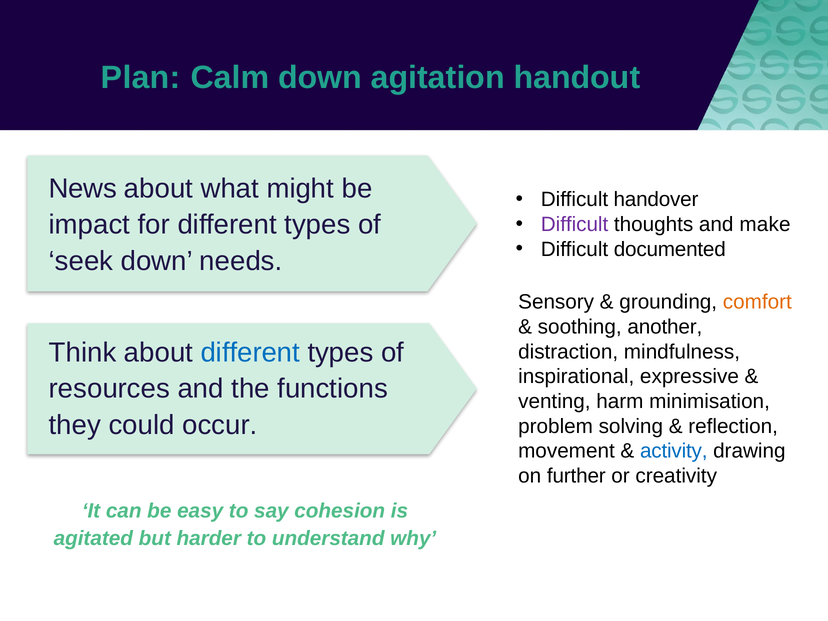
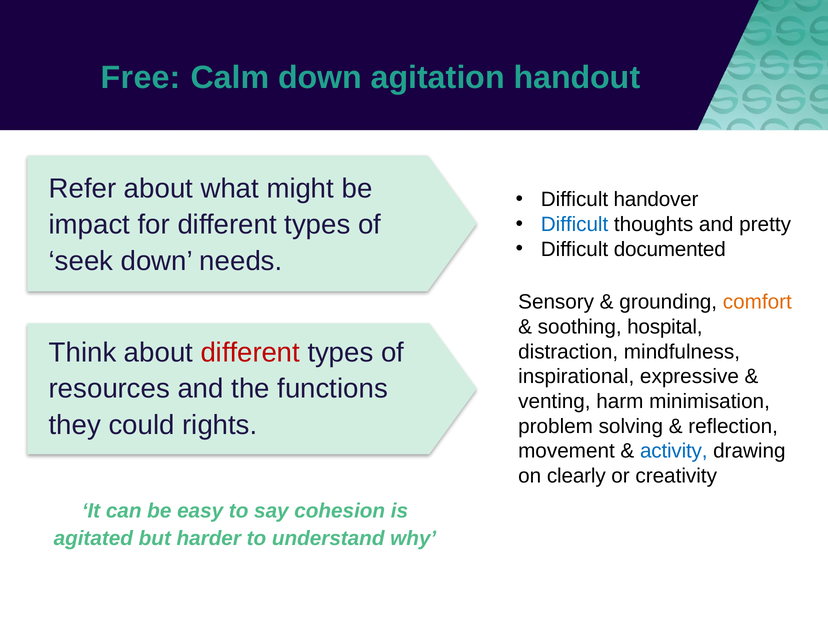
Plan: Plan -> Free (141, 77)
News: News -> Refer (83, 188)
Difficult colour: purple -> blue (575, 224)
make: make -> pretty (765, 224)
another: another -> hospital (665, 327)
different colour: blue -> red (250, 352)
occur: occur -> rights (220, 425)
further: further -> clearly (576, 476)
